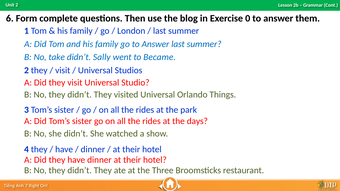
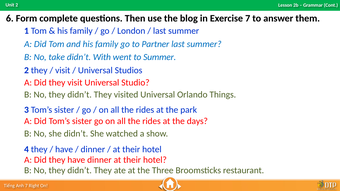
Exercise 0: 0 -> 7 (248, 18)
go to Answer: Answer -> Partner (155, 44)
Sally: Sally -> With (102, 57)
to Became: Became -> Summer (160, 57)
